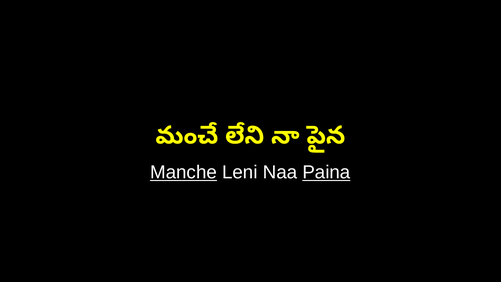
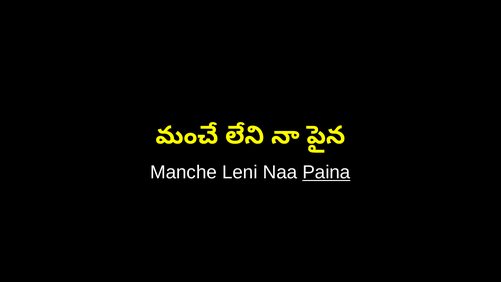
Manche underline: present -> none (184, 172)
